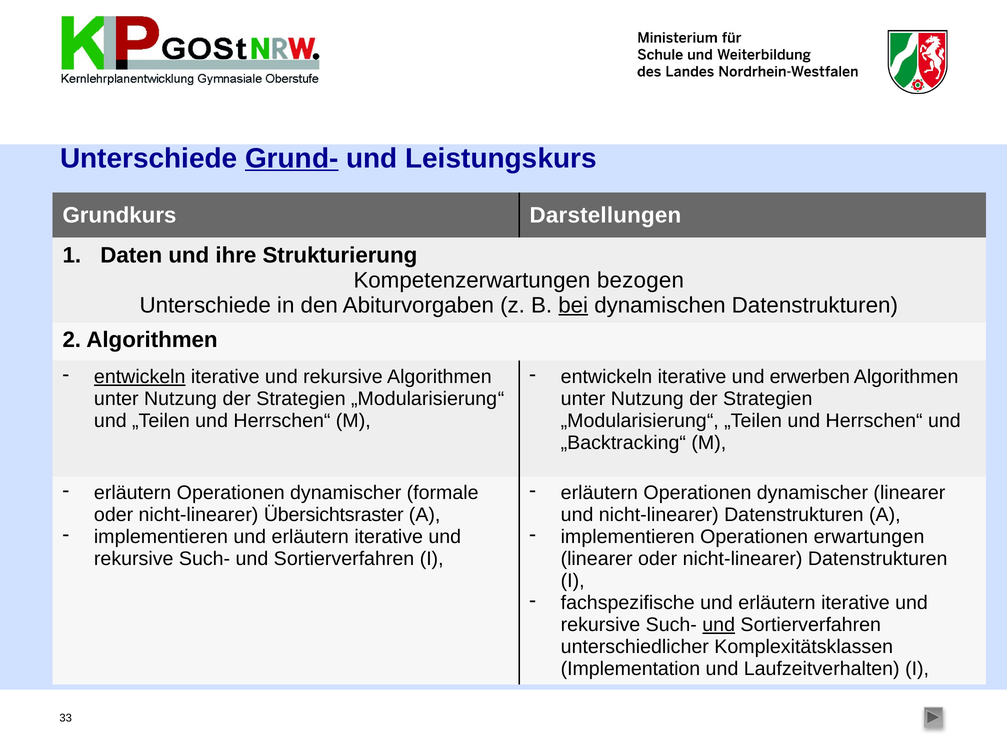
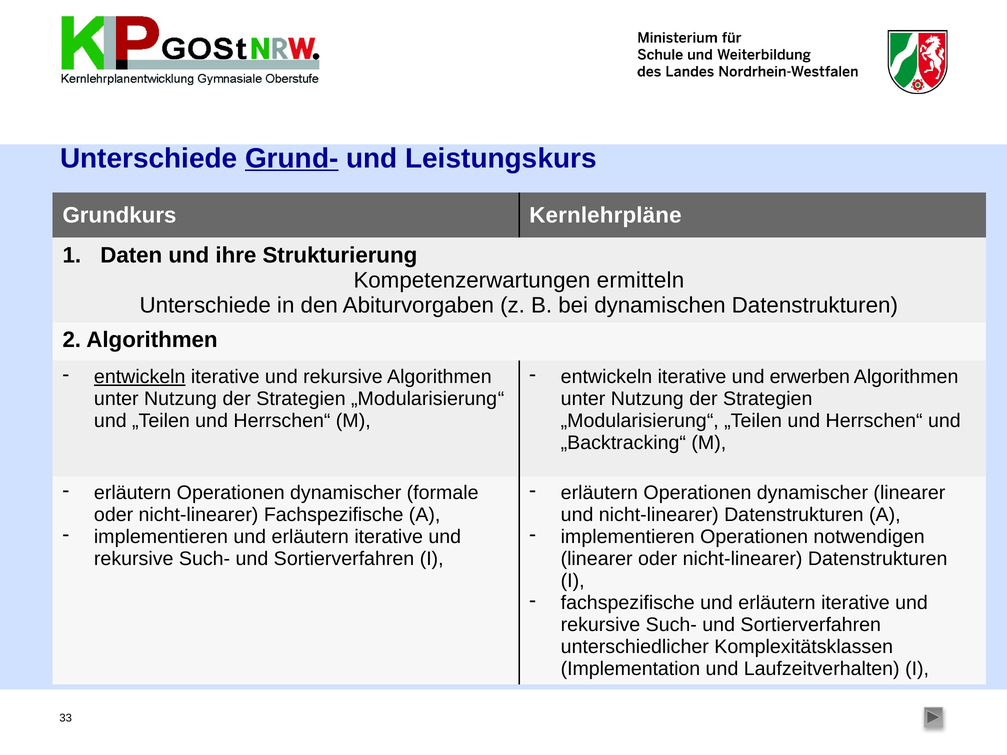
Darstellungen: Darstellungen -> Kernlehrpläne (605, 216)
bezogen: bezogen -> ermitteln (640, 280)
bei underline: present -> none (573, 305)
nicht-linearer Übersichtsraster: Übersichtsraster -> Fachspezifische (334, 515)
erwartungen: erwartungen -> notwendigen (869, 537)
und underline: present -> none (719, 625)
